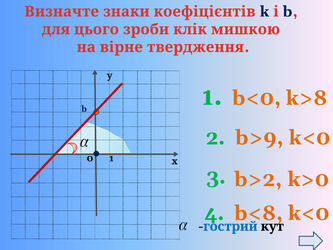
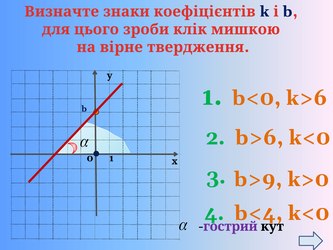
k>8: k>8 -> k>6 (307, 98)
b>9: b>9 -> b>6 (259, 138)
b>2: b>2 -> b>9 (258, 179)
b<8: b<8 -> b<4 (259, 213)
гострий colour: blue -> purple (230, 226)
